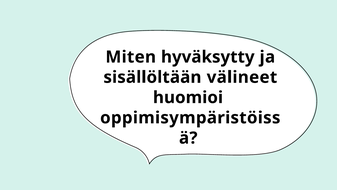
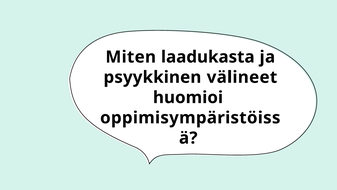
hyväksytty: hyväksytty -> laadukasta (208, 57)
sisällöltään: sisällöltään -> psyykkinen (152, 77)
